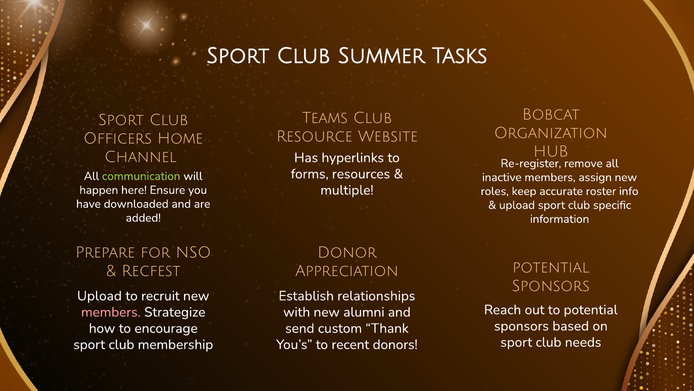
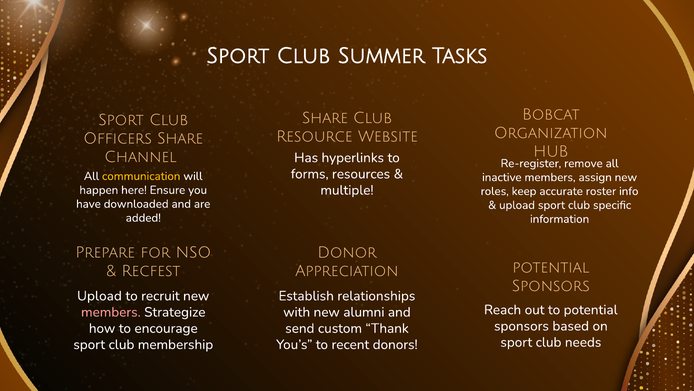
Teams: Teams -> Share (325, 118)
Officers Home: Home -> Share (180, 139)
communication colour: light green -> yellow (141, 176)
